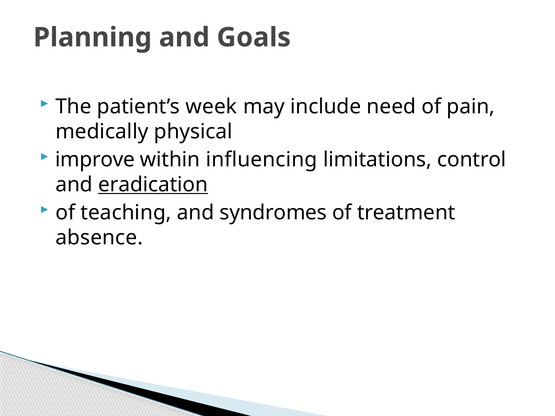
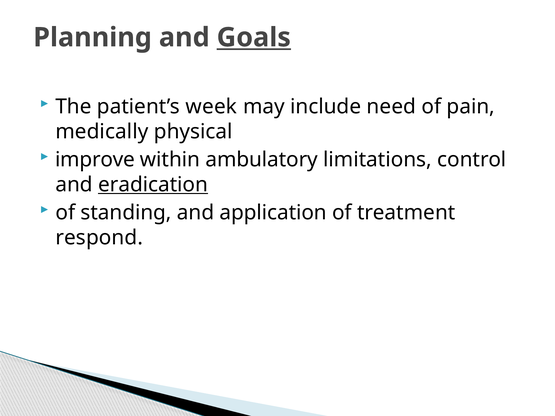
Goals underline: none -> present (254, 37)
influencing: influencing -> ambulatory (262, 160)
teaching: teaching -> standing (126, 213)
syndromes: syndromes -> application (273, 213)
absence: absence -> respond (99, 238)
